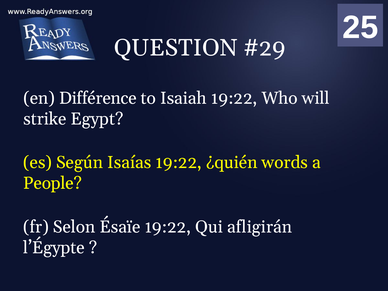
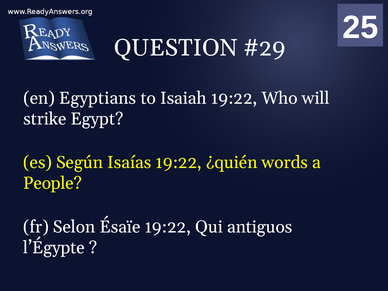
Différence: Différence -> Egyptians (98, 98)
afligirán: afligirán -> antiguos (260, 227)
